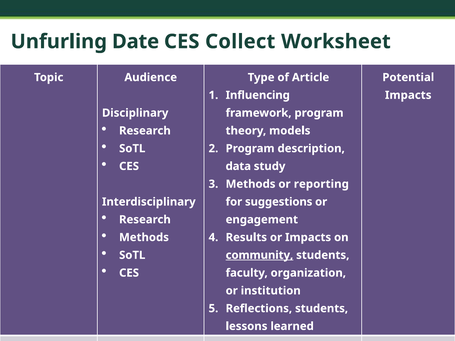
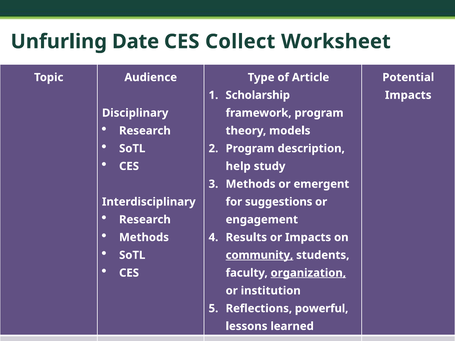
Influencing: Influencing -> Scholarship (258, 95)
data: data -> help (238, 166)
reporting: reporting -> emergent (321, 184)
organization underline: none -> present (308, 273)
Reflections students: students -> powerful (322, 309)
